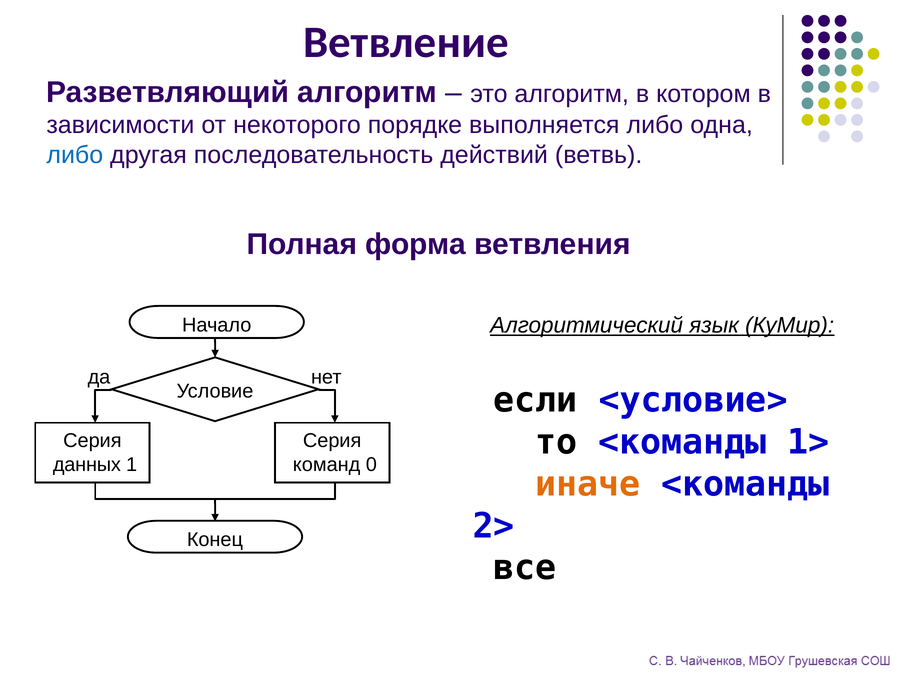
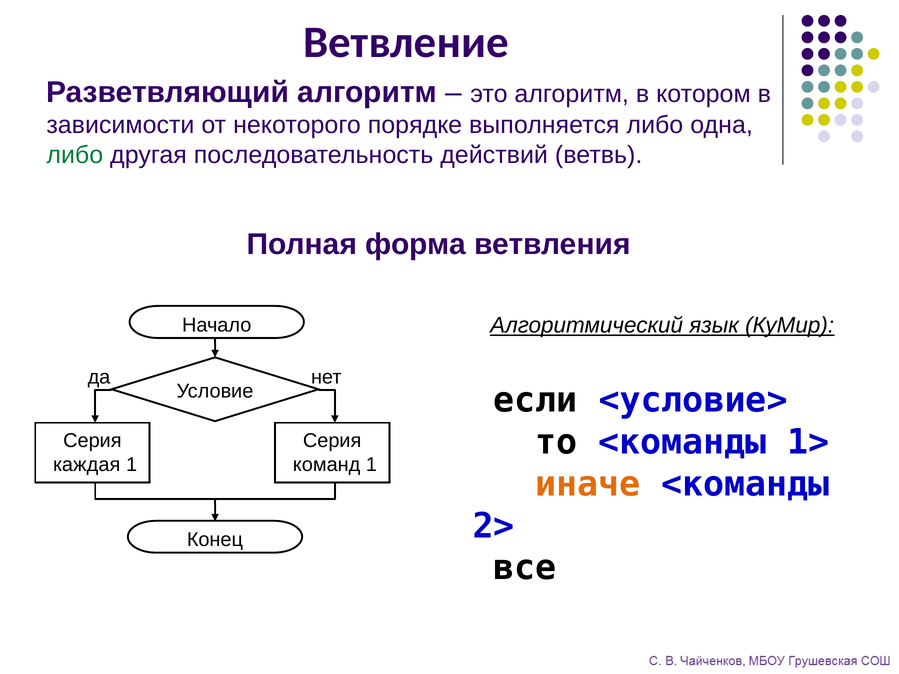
либо colour: blue -> green (75, 155)
данных: данных -> каждая (87, 465)
команд 0: 0 -> 1 (371, 465)
